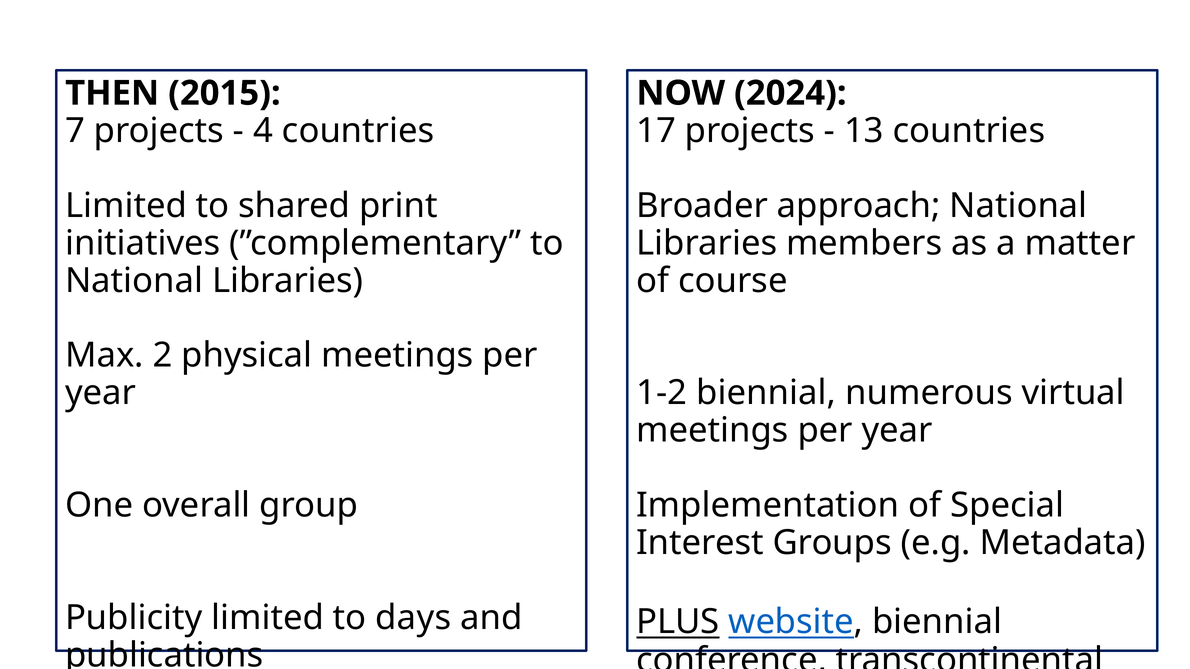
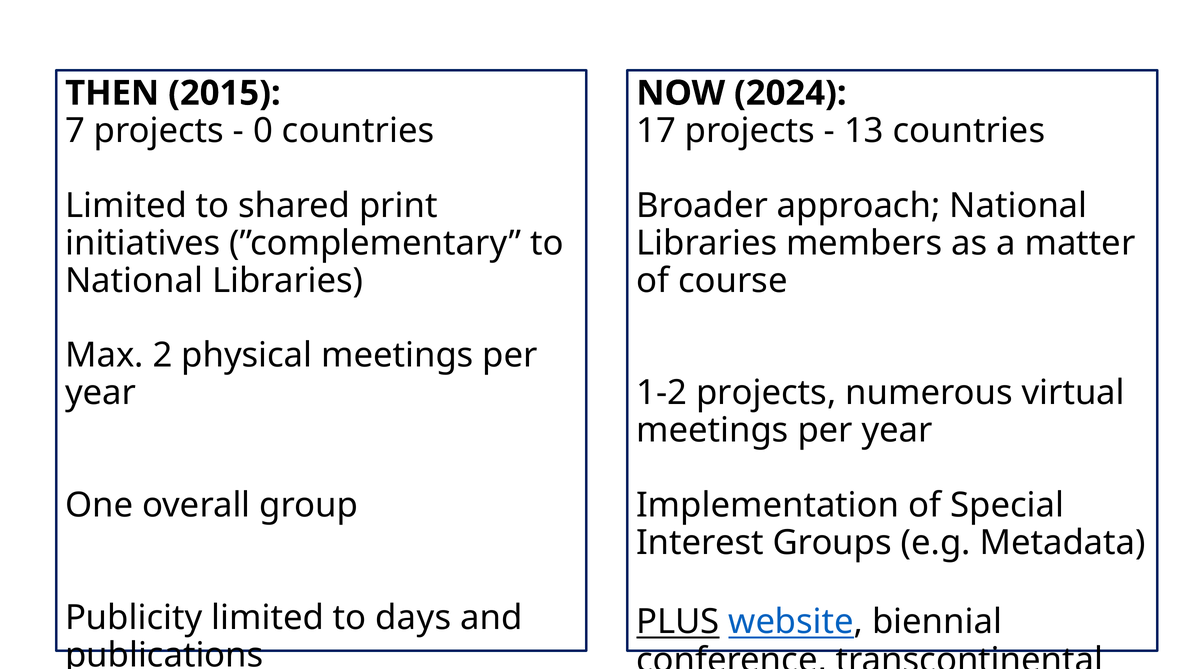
4: 4 -> 0 (263, 131)
1-2 biennial: biennial -> projects (766, 393)
